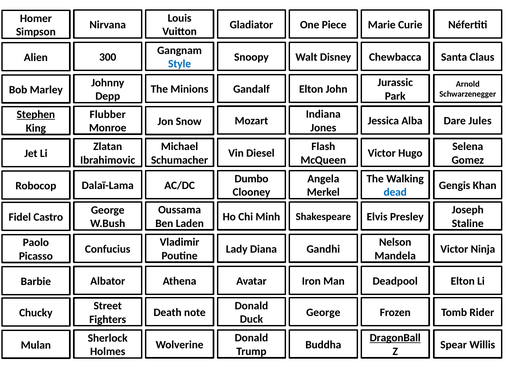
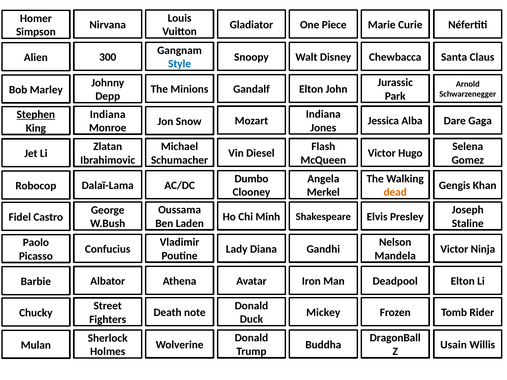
Flubber: Flubber -> Indiana (108, 114)
Jules: Jules -> Gaga (480, 121)
dead colour: blue -> orange (395, 192)
George: George -> Mickey (323, 313)
DragonBall underline: present -> none (395, 338)
Spear: Spear -> Usain (454, 345)
